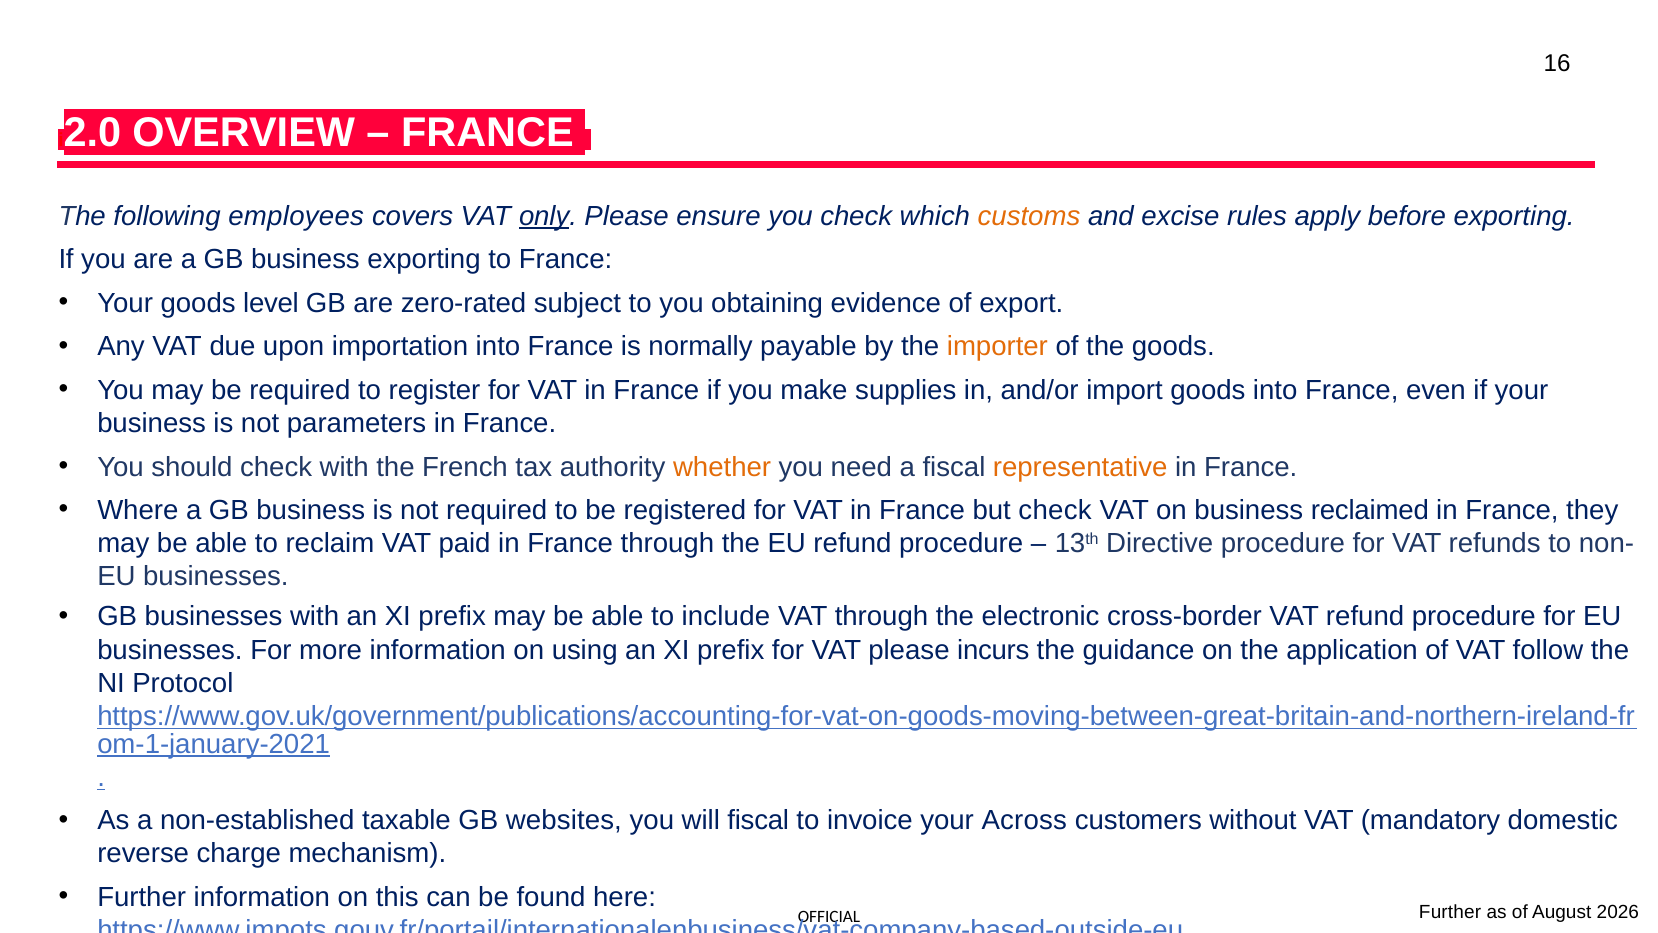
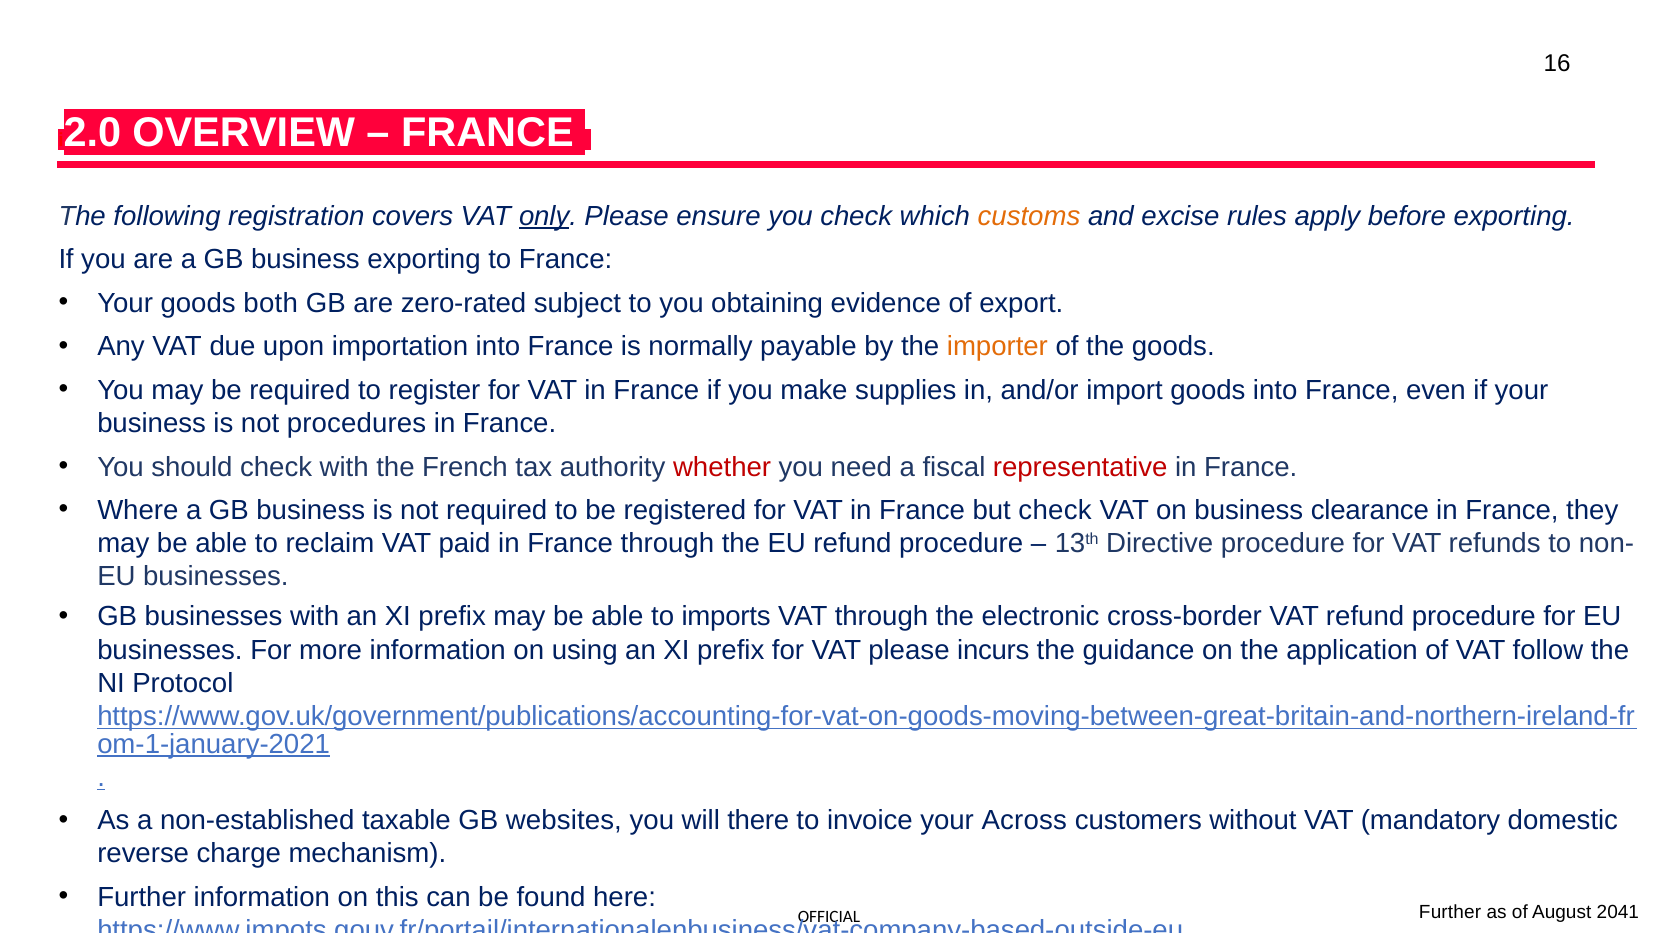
employees: employees -> registration (296, 216)
level: level -> both (271, 303)
parameters: parameters -> procedures (357, 423)
whether colour: orange -> red (722, 467)
representative colour: orange -> red (1080, 467)
reclaimed: reclaimed -> clearance (1370, 510)
include: include -> imports (726, 617)
will fiscal: fiscal -> there (758, 820)
2026: 2026 -> 2041 (1618, 912)
